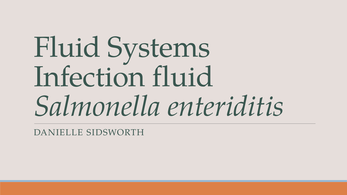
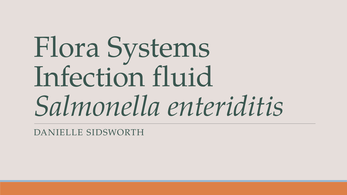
Fluid: Fluid -> Flora (67, 47)
